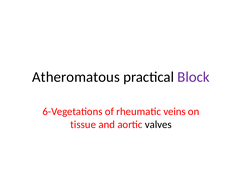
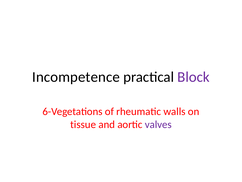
Atheromatous: Atheromatous -> Incompetence (76, 77)
veins: veins -> walls (174, 111)
valves colour: black -> purple (158, 124)
